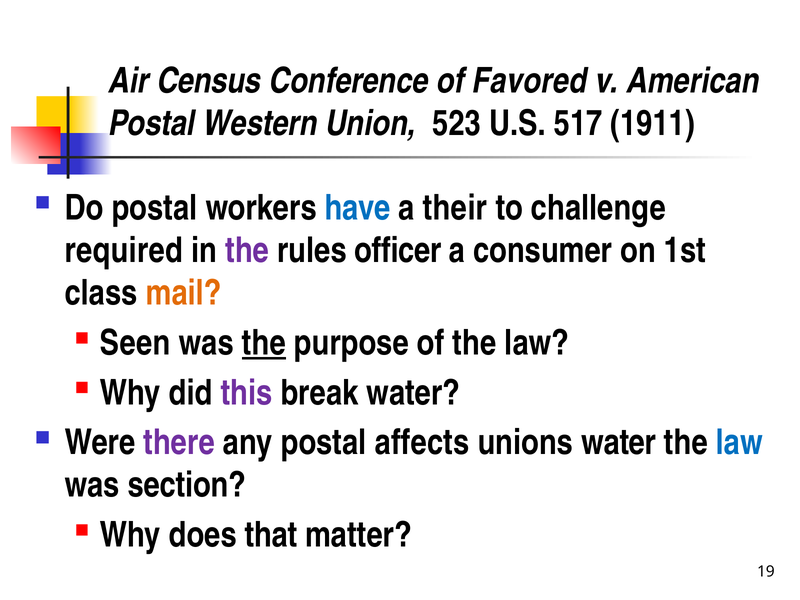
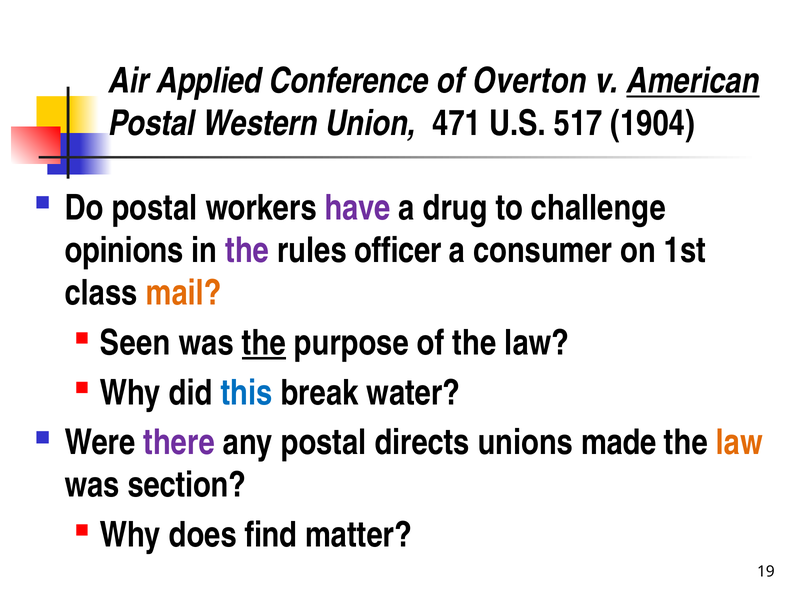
Census: Census -> Applied (209, 81)
Favored: Favored -> Overton (530, 81)
American underline: none -> present (693, 81)
523: 523 -> 471 (457, 124)
1911: 1911 -> 1904 (653, 124)
have colour: blue -> purple (358, 208)
their: their -> drug (455, 208)
required: required -> opinions (124, 251)
this colour: purple -> blue (247, 393)
affects: affects -> directs (422, 443)
unions water: water -> made (619, 443)
law colour: blue -> orange (739, 443)
that: that -> find (271, 535)
